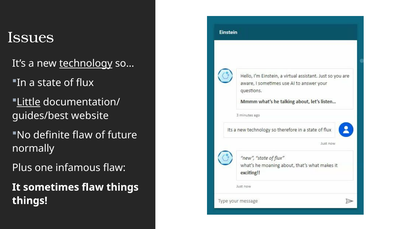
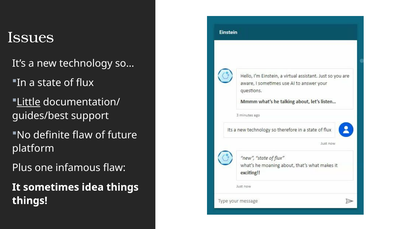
technology underline: present -> none (86, 64)
website: website -> support (90, 116)
normally: normally -> platform (33, 148)
sometimes flaw: flaw -> idea (93, 187)
